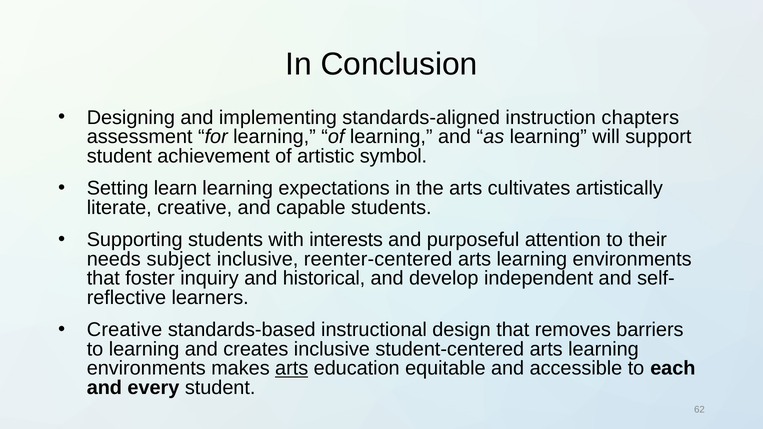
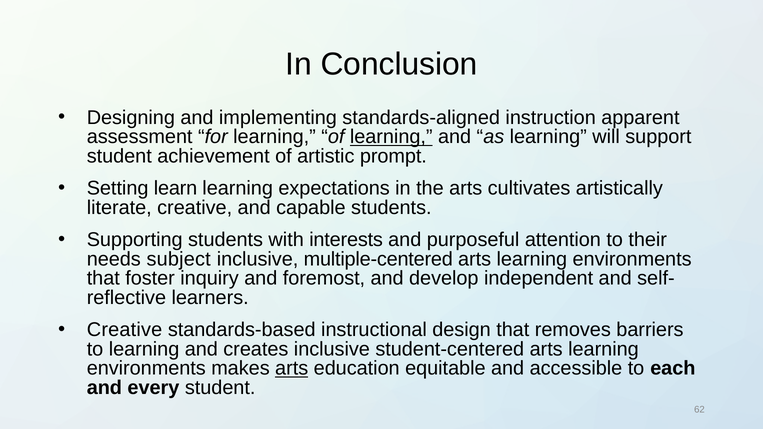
chapters: chapters -> apparent (640, 118)
learning underline: none -> present (391, 137)
symbol: symbol -> prompt (393, 156)
reenter-centered: reenter-centered -> multiple-centered (378, 259)
historical: historical -> foremost (324, 278)
